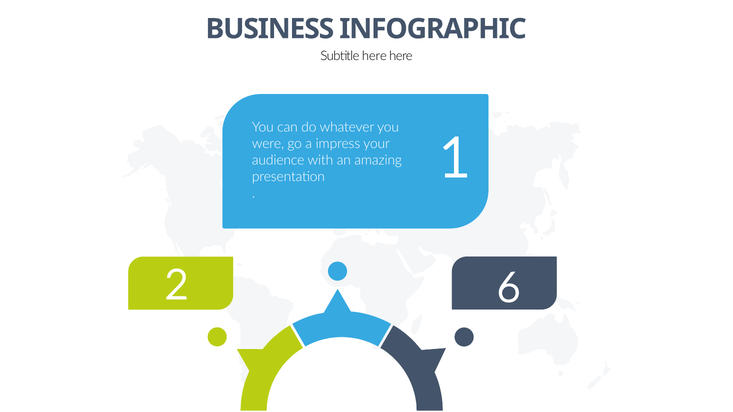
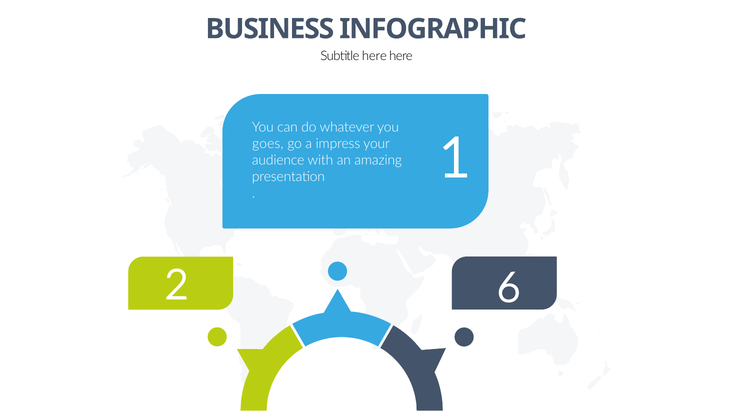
were: were -> goes (268, 144)
